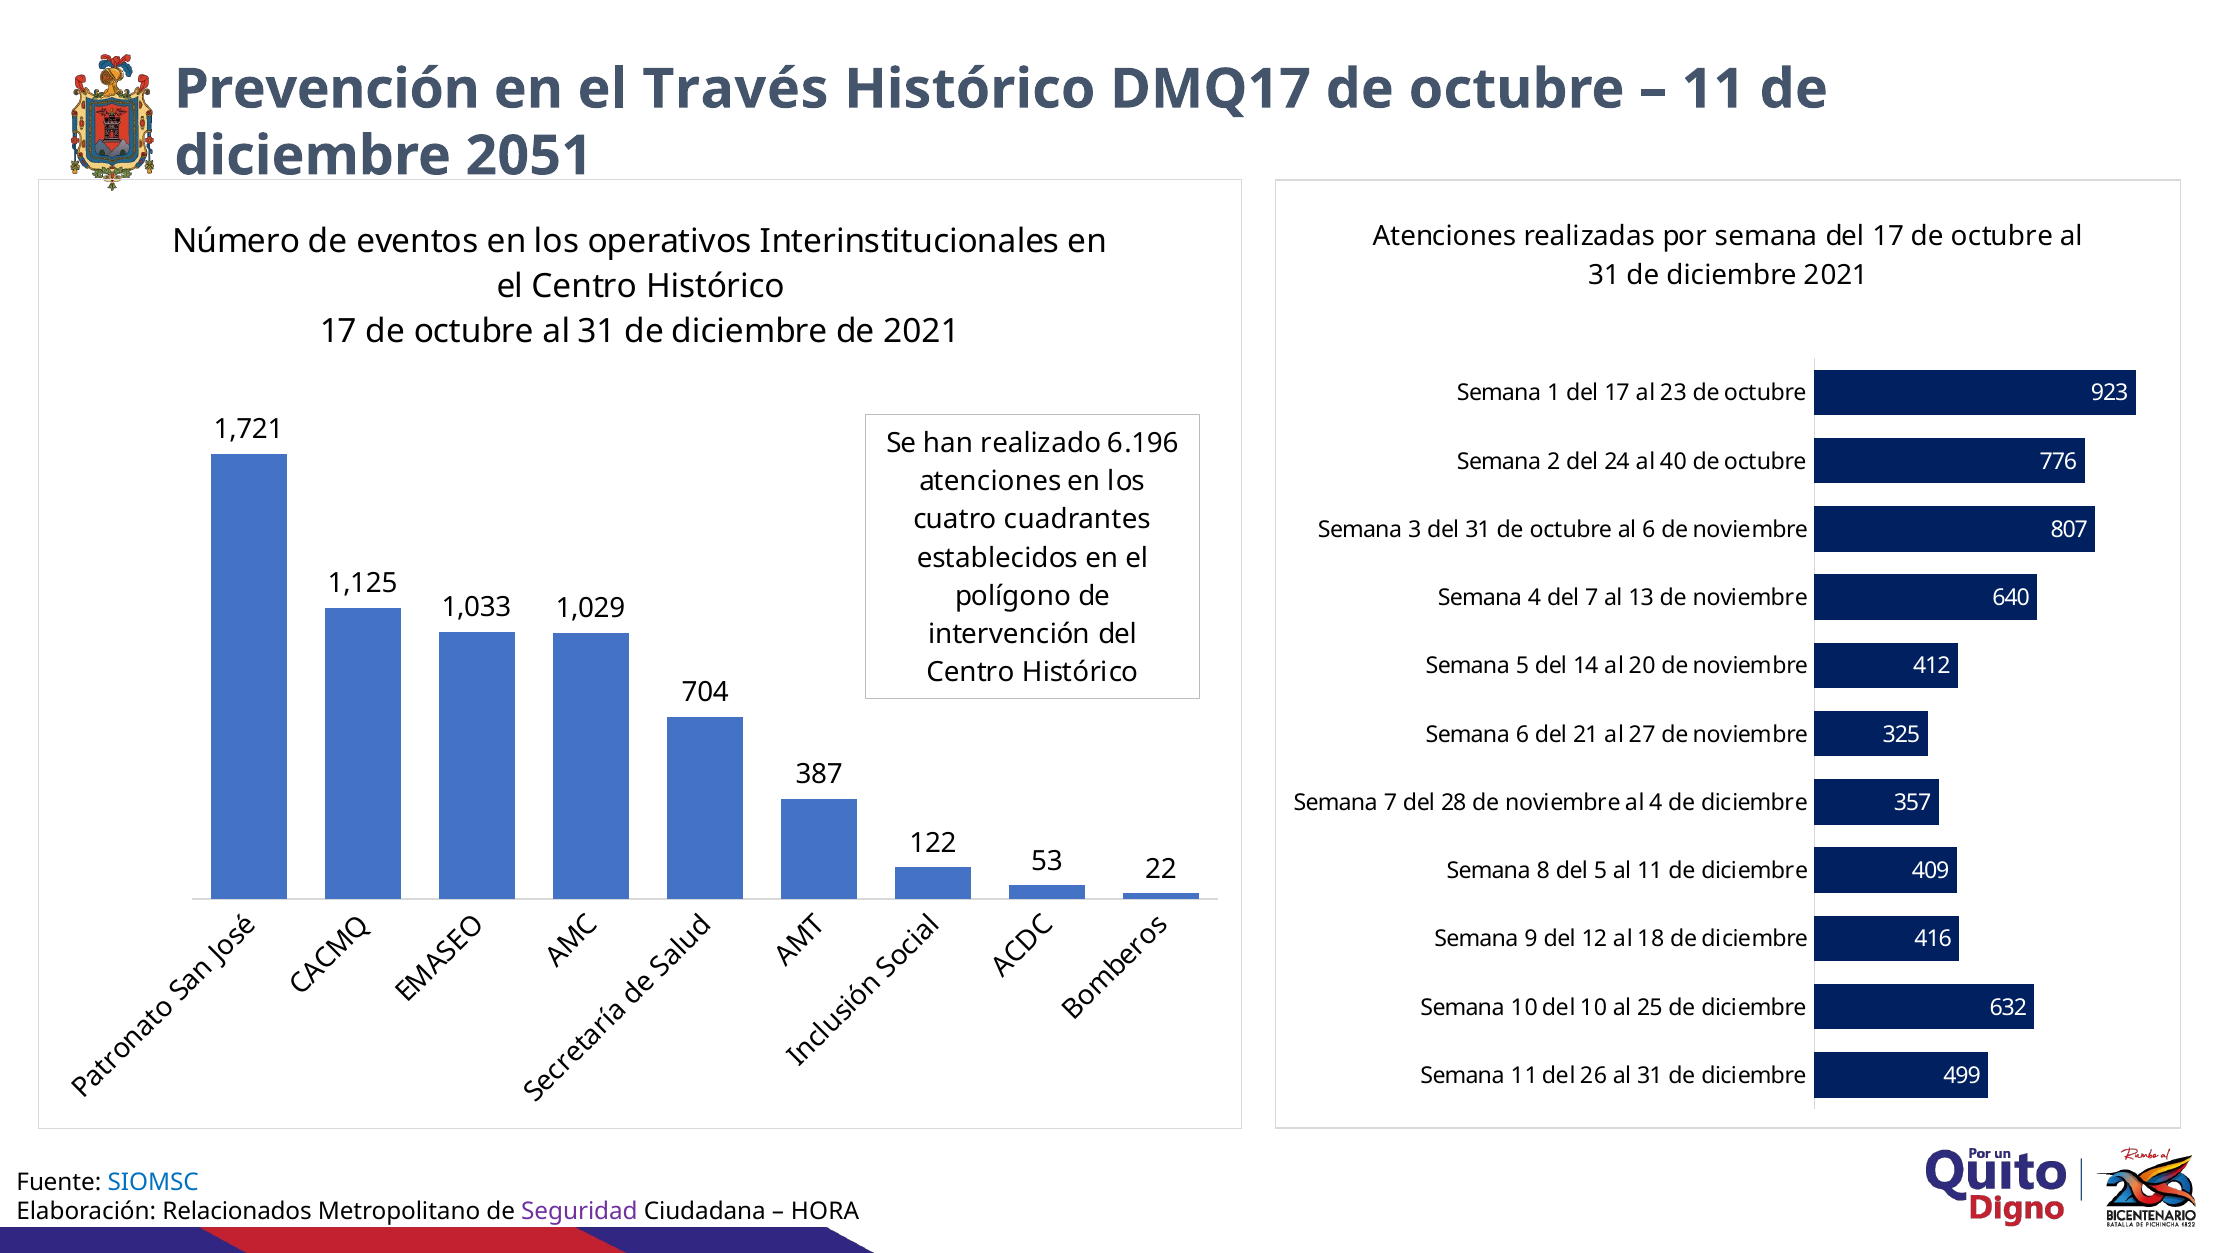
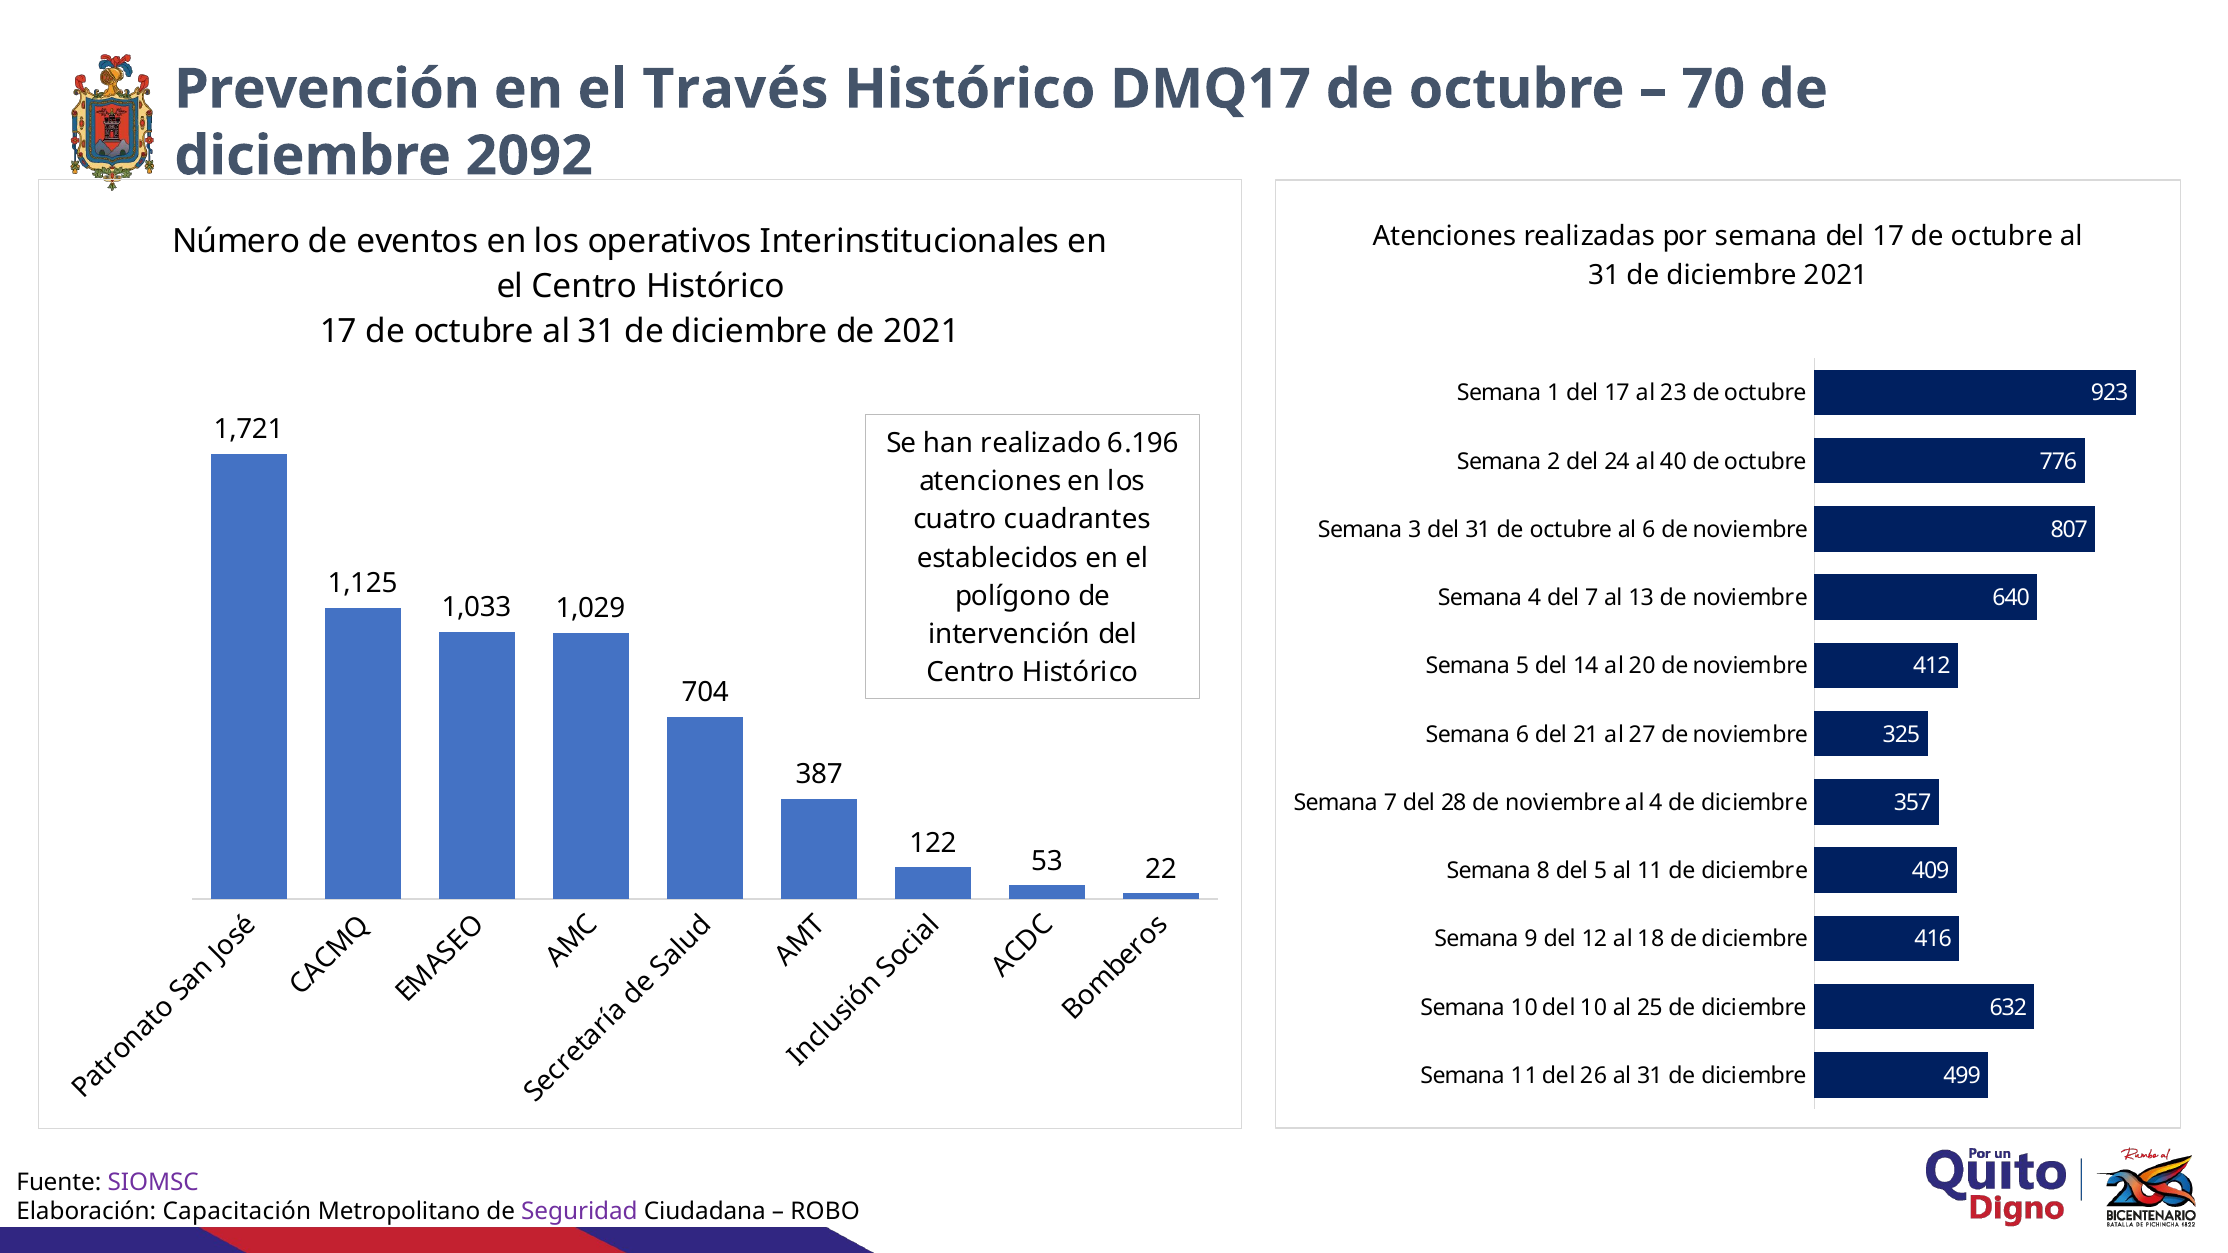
11: 11 -> 70 (1713, 89)
2051: 2051 -> 2092 (529, 156)
SIOMSC colour: blue -> purple (153, 1183)
Relacionados: Relacionados -> Capacitación (237, 1212)
HORA: HORA -> ROBO (825, 1212)
